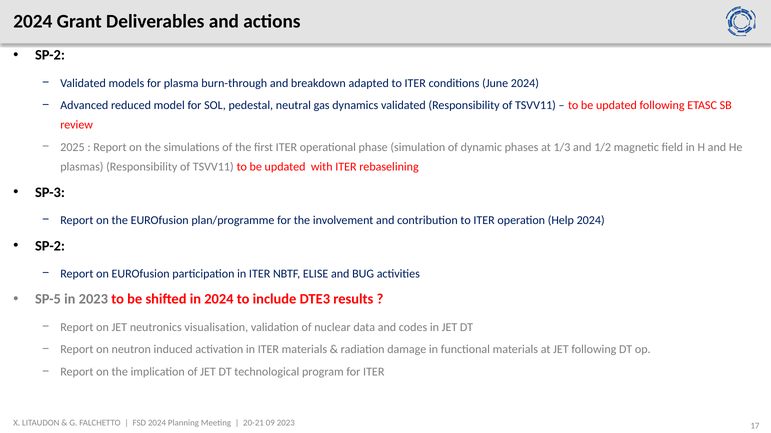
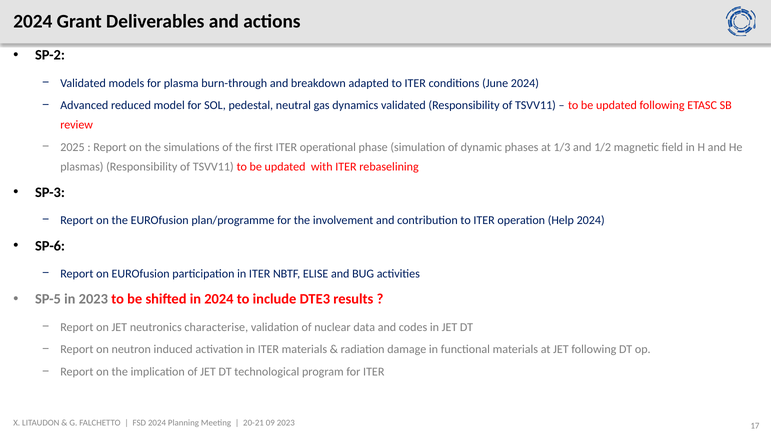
SP-2: SP-2 -> SP-6 (50, 246)
visualisation: visualisation -> characterise (216, 328)
